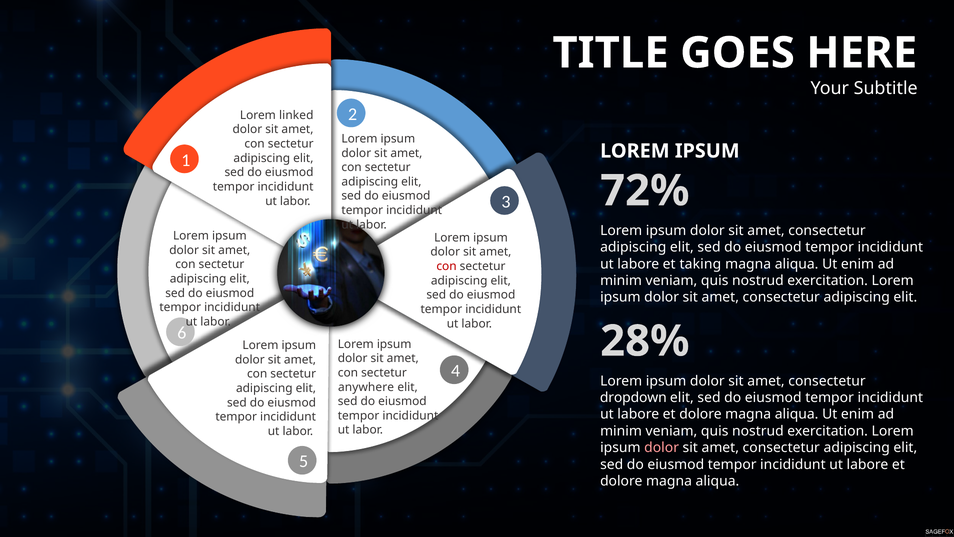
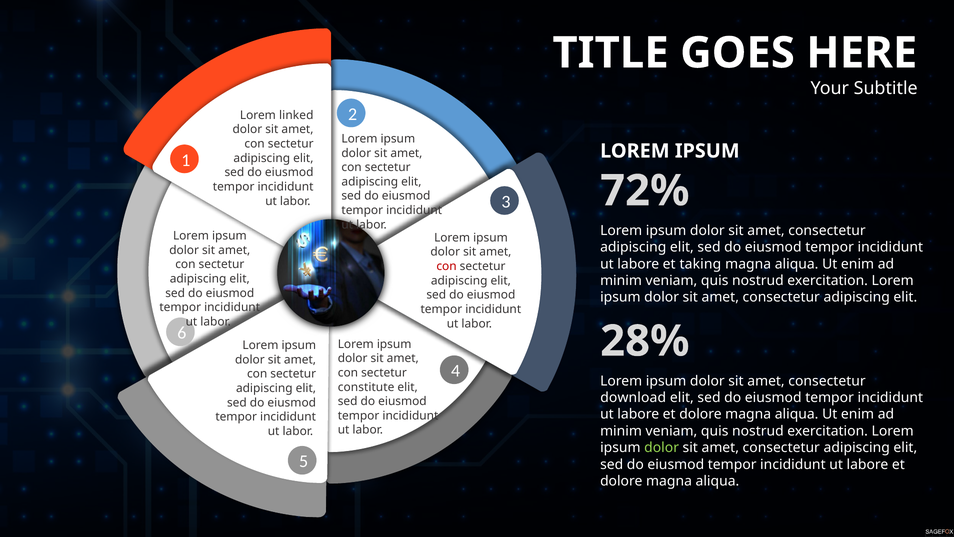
anywhere: anywhere -> constitute (366, 387)
dropdown: dropdown -> download (633, 397)
dolor colour: pink -> light green (662, 447)
